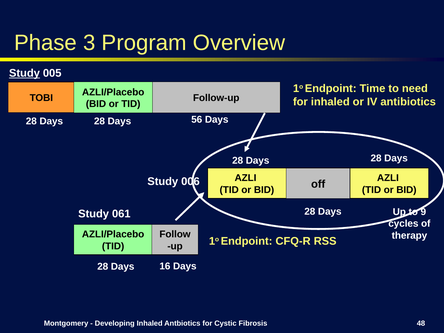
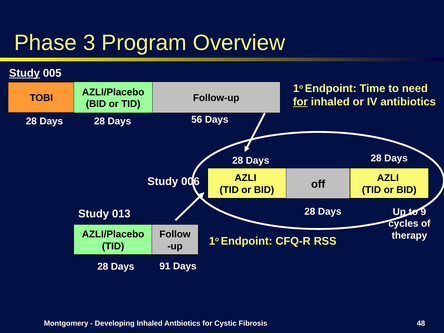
for underline: none -> present (300, 102)
061: 061 -> 013 (121, 214)
16: 16 -> 91 (165, 266)
